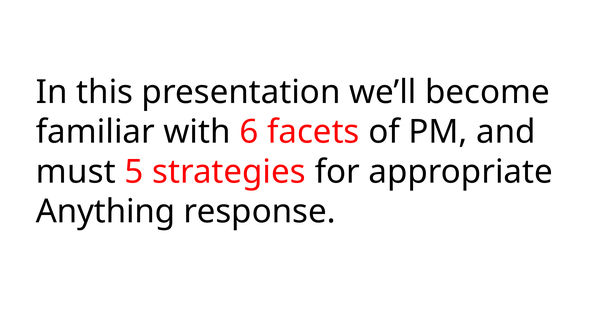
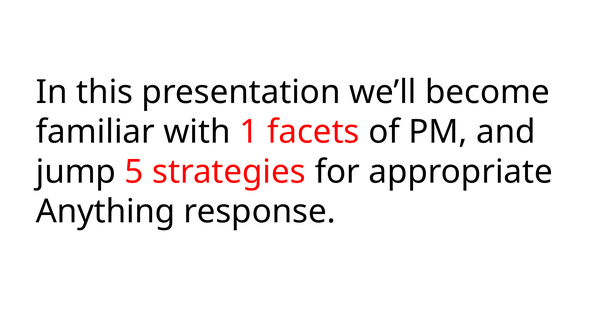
6: 6 -> 1 (249, 132)
must: must -> jump (76, 172)
